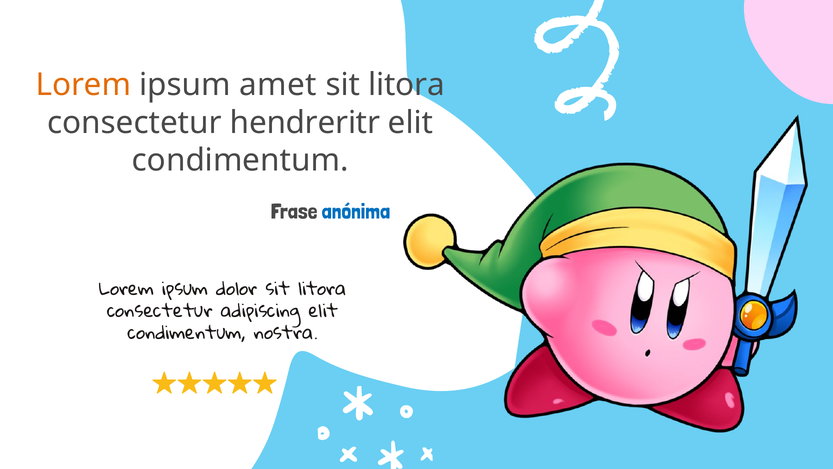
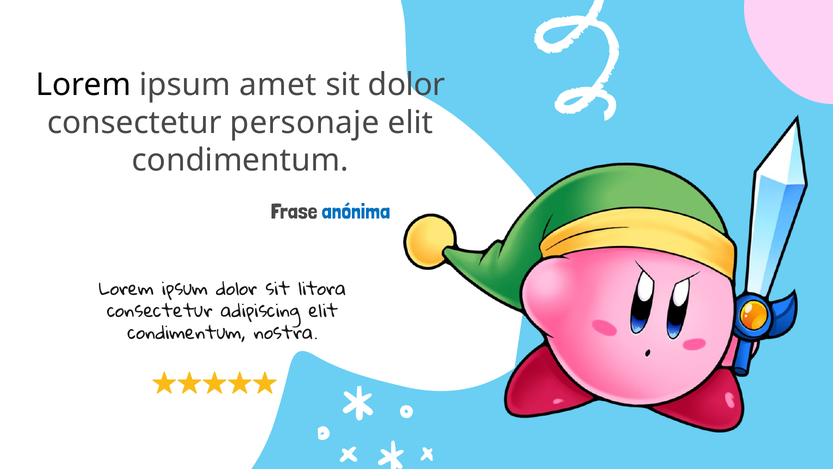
Lorem colour: orange -> black (83, 85)
litora: litora -> dolor (407, 85)
hendreritr: hendreritr -> personaje (305, 122)
